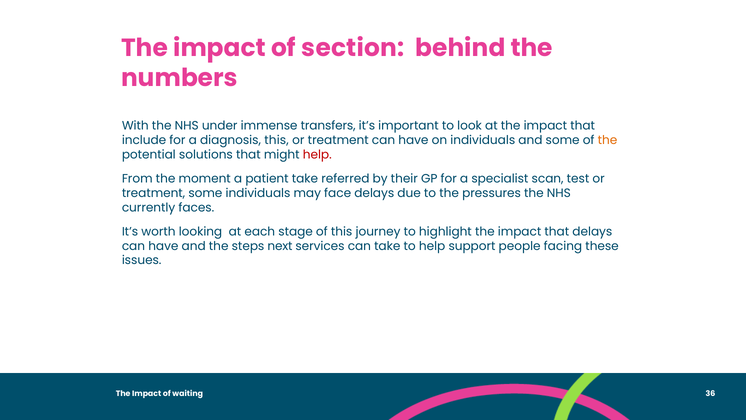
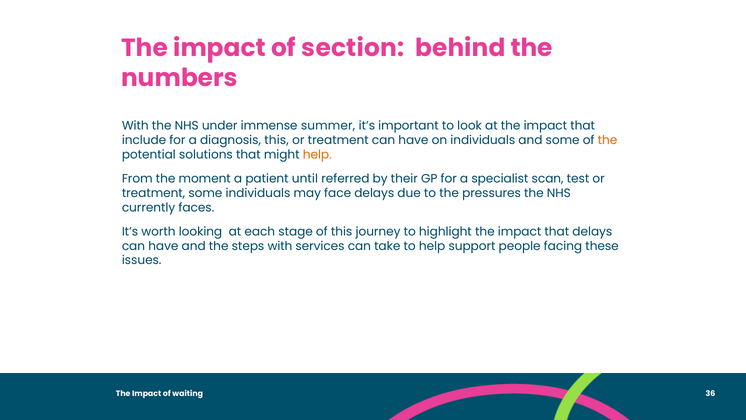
transfers: transfers -> summer (328, 126)
help colour: red -> orange (317, 155)
patient take: take -> until (305, 179)
steps next: next -> with (280, 246)
